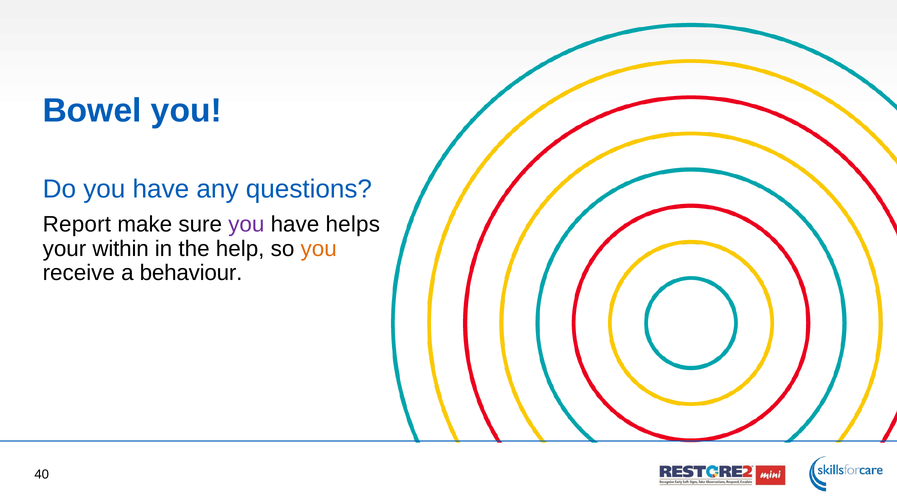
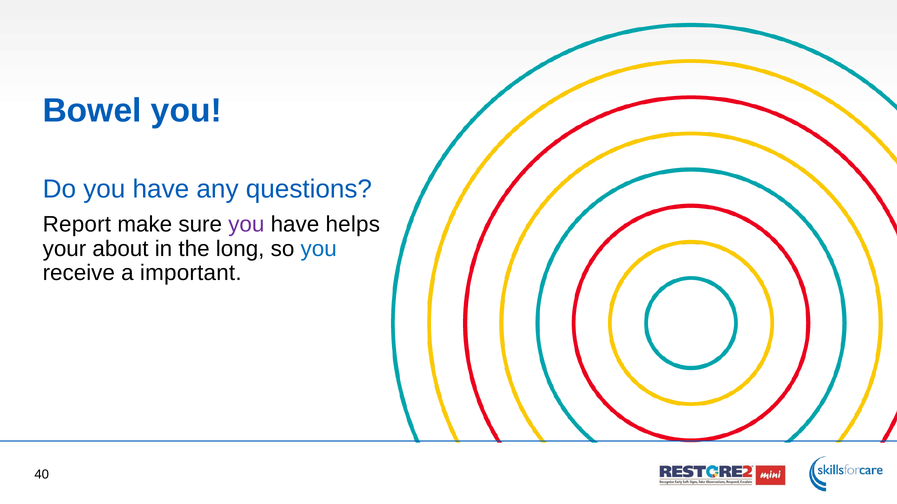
within: within -> about (121, 249)
help: help -> long (240, 249)
you colour: orange -> blue (319, 249)
behaviour: behaviour -> important (191, 273)
